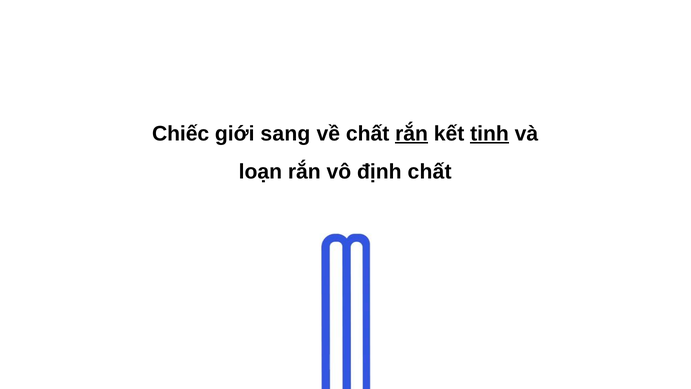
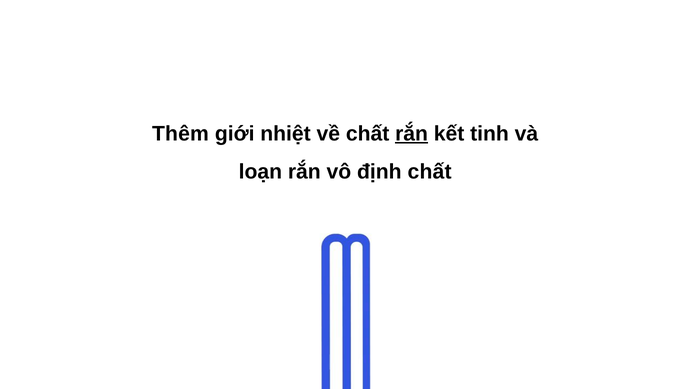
Chiếc: Chiếc -> Thêm (180, 134)
sang: sang -> nhiệt (286, 134)
tinh underline: present -> none (490, 134)
